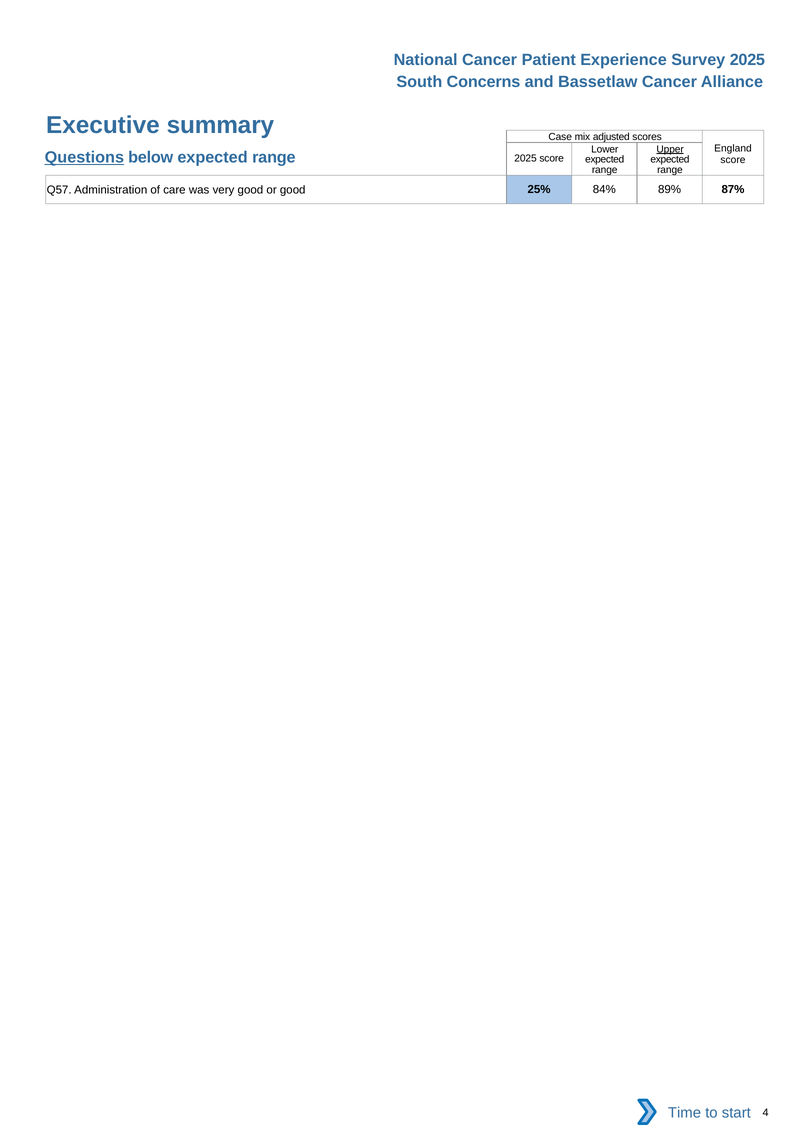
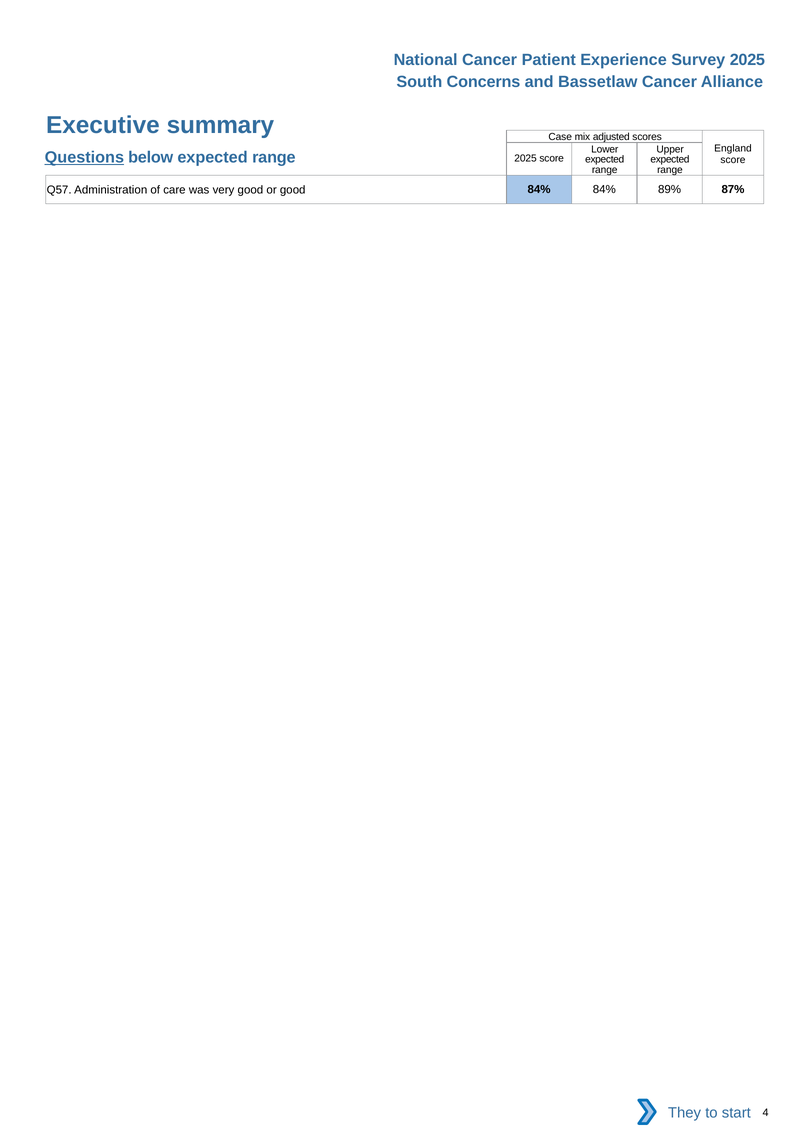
Upper underline: present -> none (670, 149)
good 25%: 25% -> 84% (539, 190)
Time: Time -> They (685, 1112)
